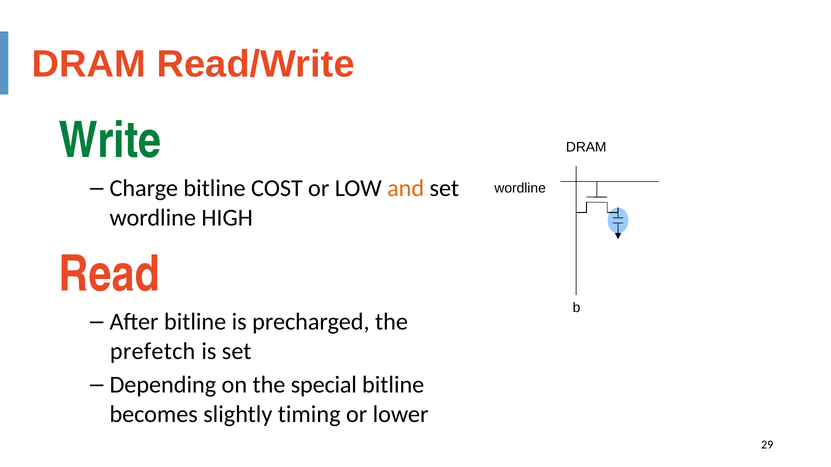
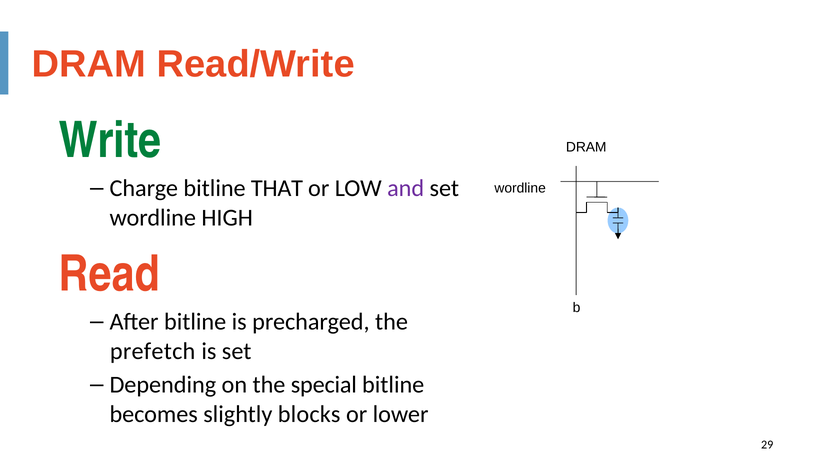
COST: COST -> THAT (277, 189)
and colour: orange -> purple (406, 189)
timing: timing -> blocks (309, 414)
